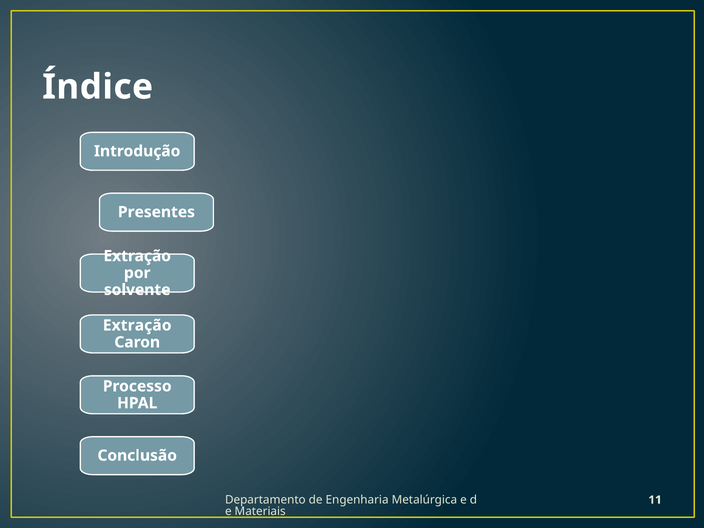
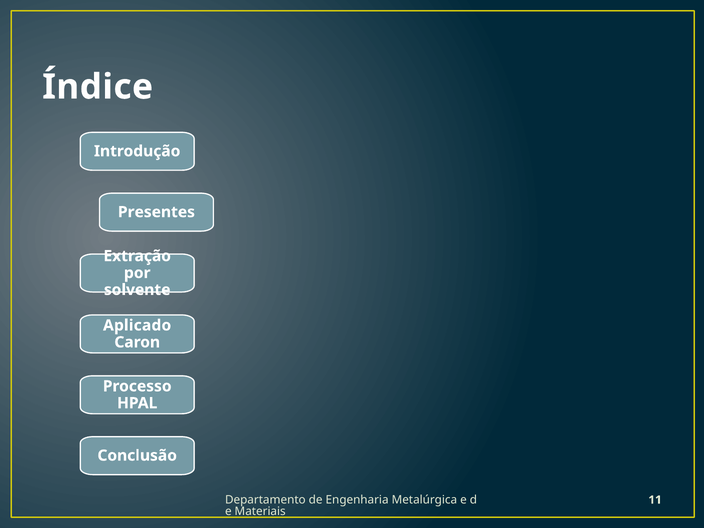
Extração: Extração -> Aplicado (137, 325)
